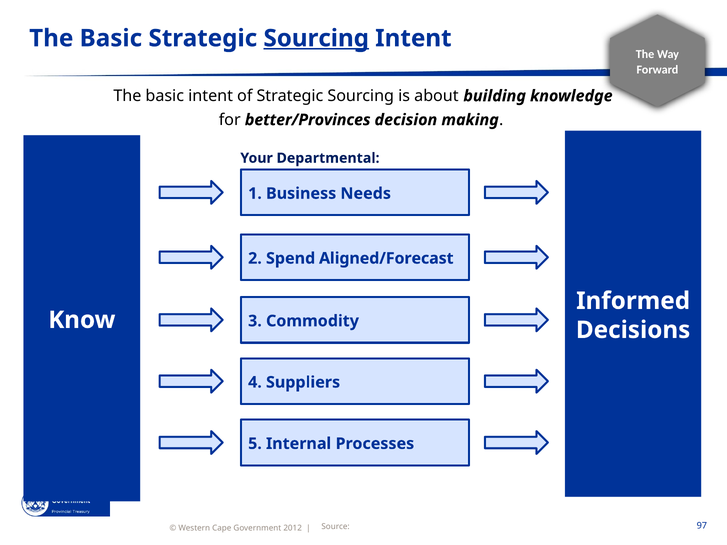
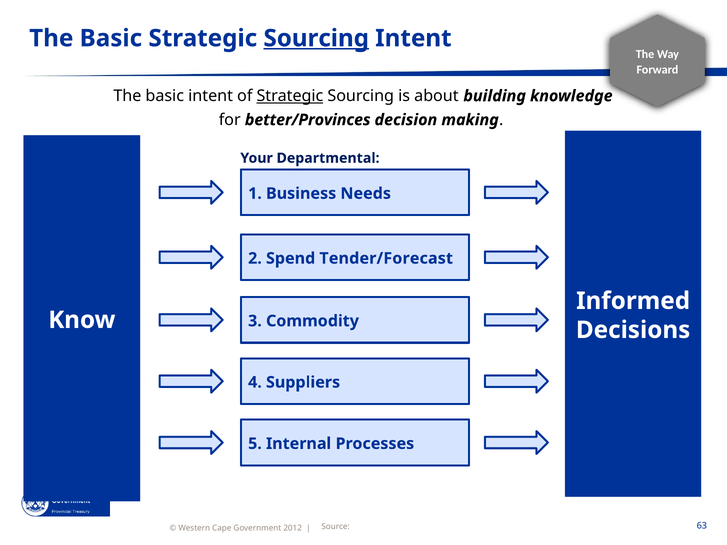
Strategic underline: none -> present (290, 96)
Aligned/Forecast: Aligned/Forecast -> Tender/Forecast (386, 258)
97: 97 -> 63 (702, 526)
